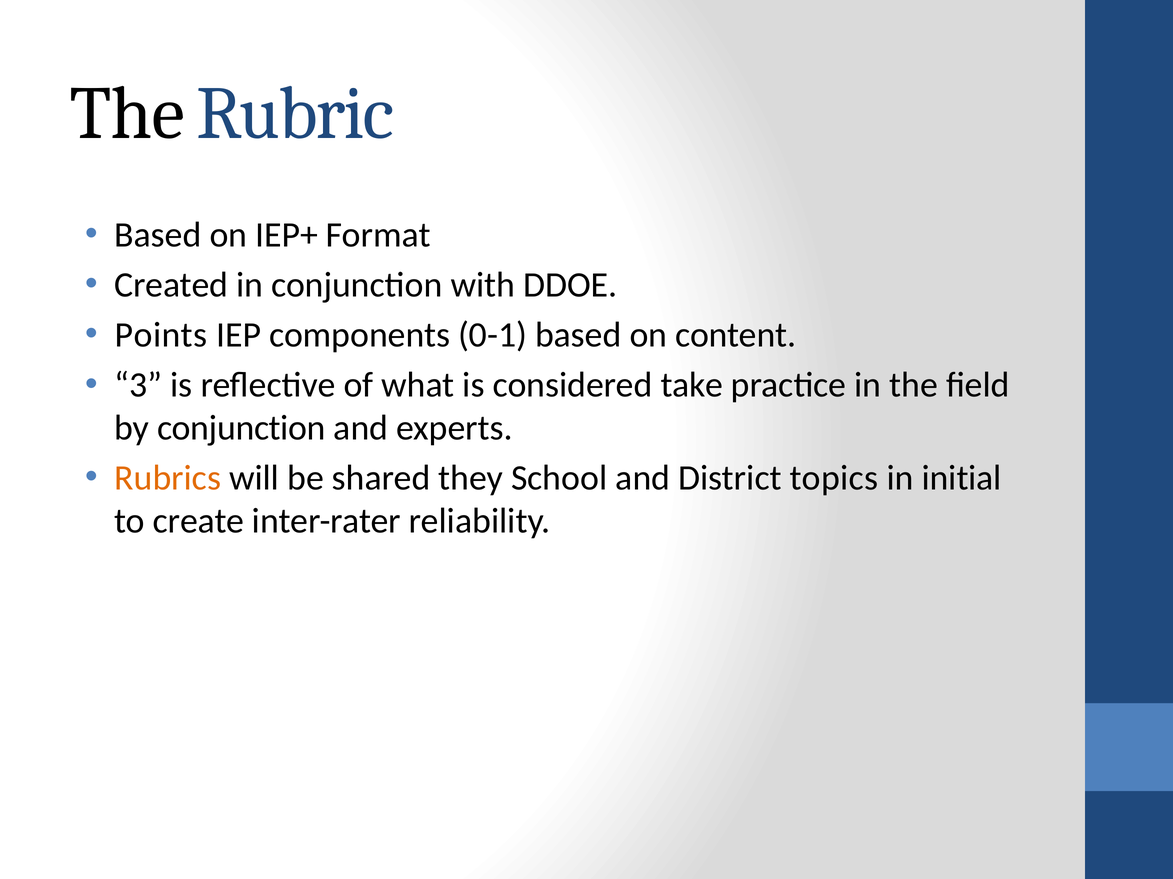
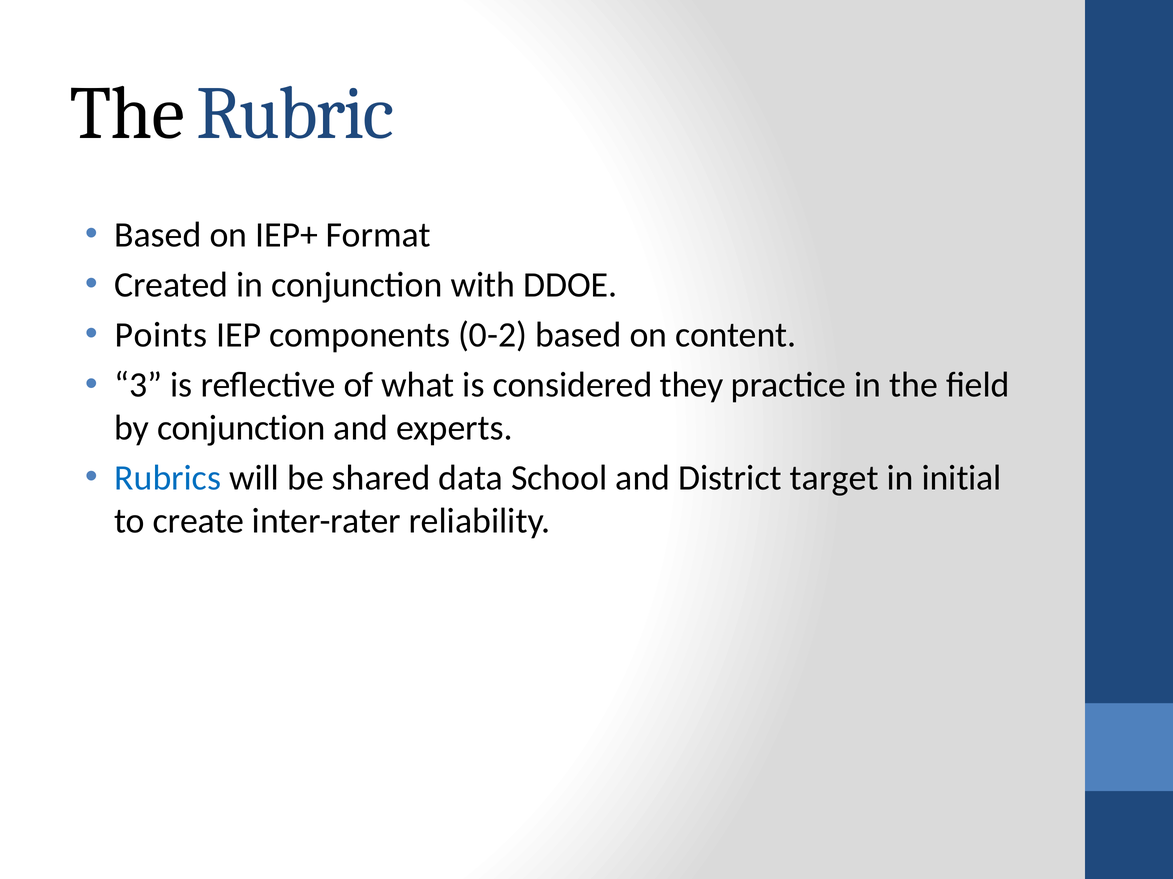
0-1: 0-1 -> 0-2 (493, 335)
take: take -> they (692, 385)
Rubrics colour: orange -> blue (168, 478)
they: they -> data (471, 478)
topics: topics -> target (834, 478)
